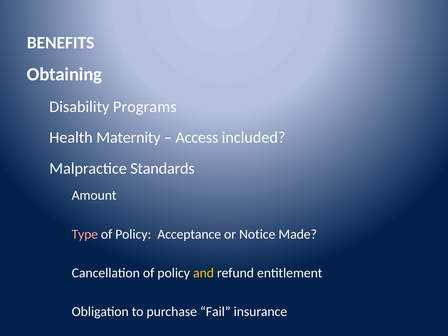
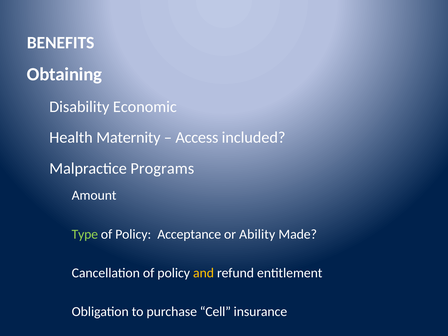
Programs: Programs -> Economic (145, 107)
Standards: Standards -> Programs (162, 168)
Type colour: pink -> light green (85, 234)
Notice: Notice -> Ability (257, 234)
Fail: Fail -> Cell (215, 312)
